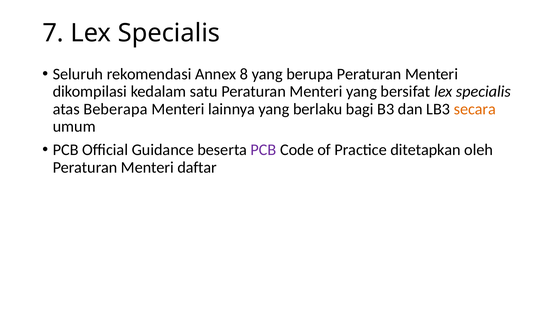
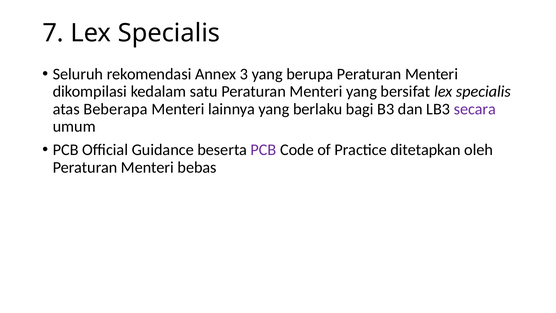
8: 8 -> 3 (244, 74)
secara colour: orange -> purple (475, 109)
daftar: daftar -> bebas (197, 167)
